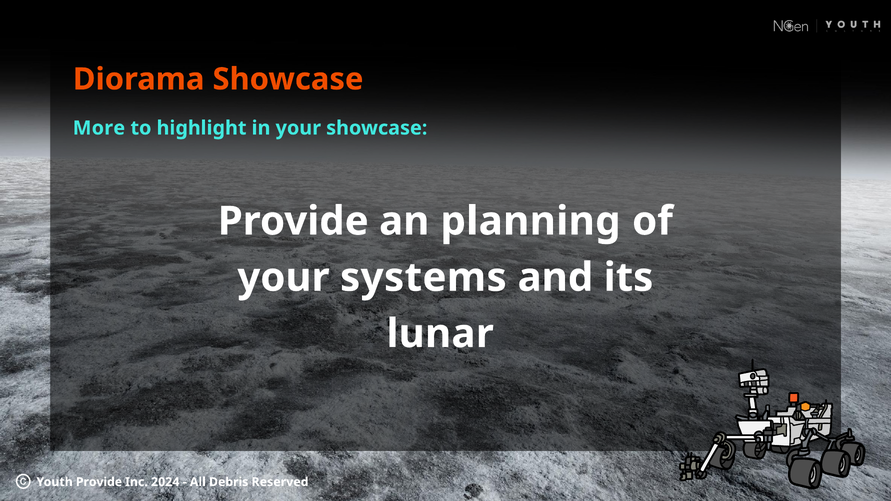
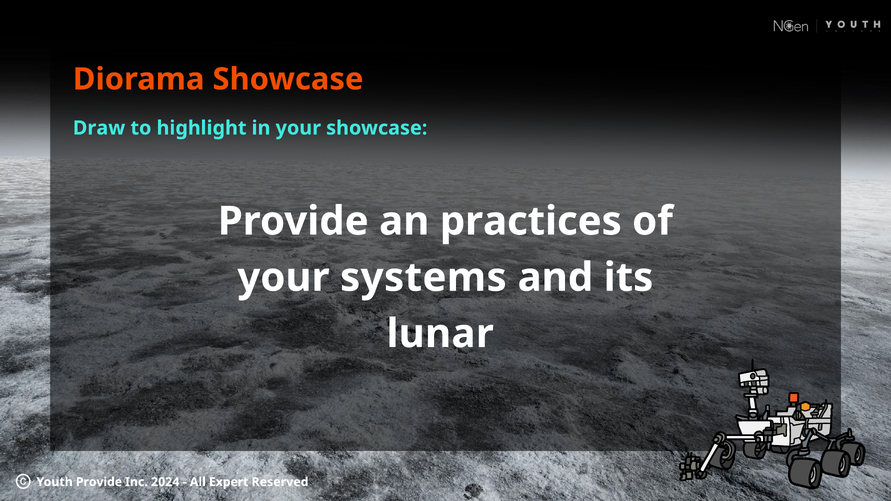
More: More -> Draw (99, 128)
planning: planning -> practices (531, 221)
Debris: Debris -> Expert (229, 482)
